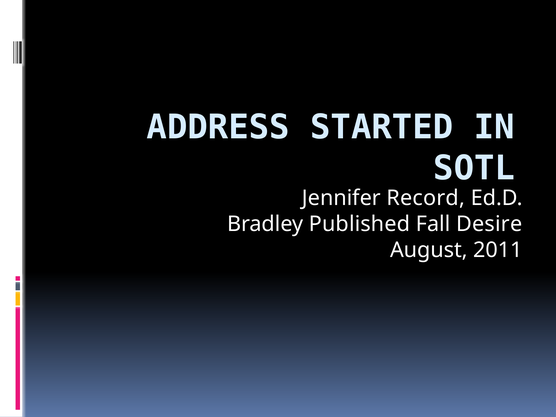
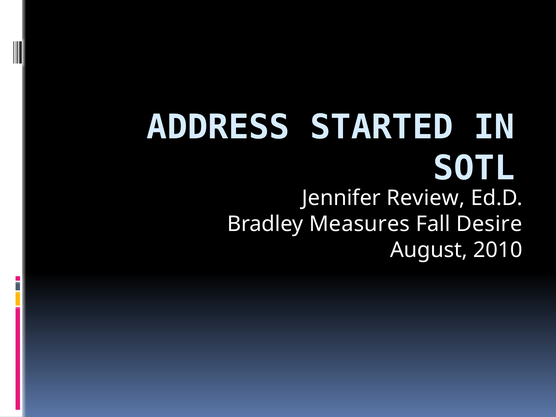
Record: Record -> Review (426, 198)
Published: Published -> Measures (359, 224)
2011: 2011 -> 2010 (498, 250)
